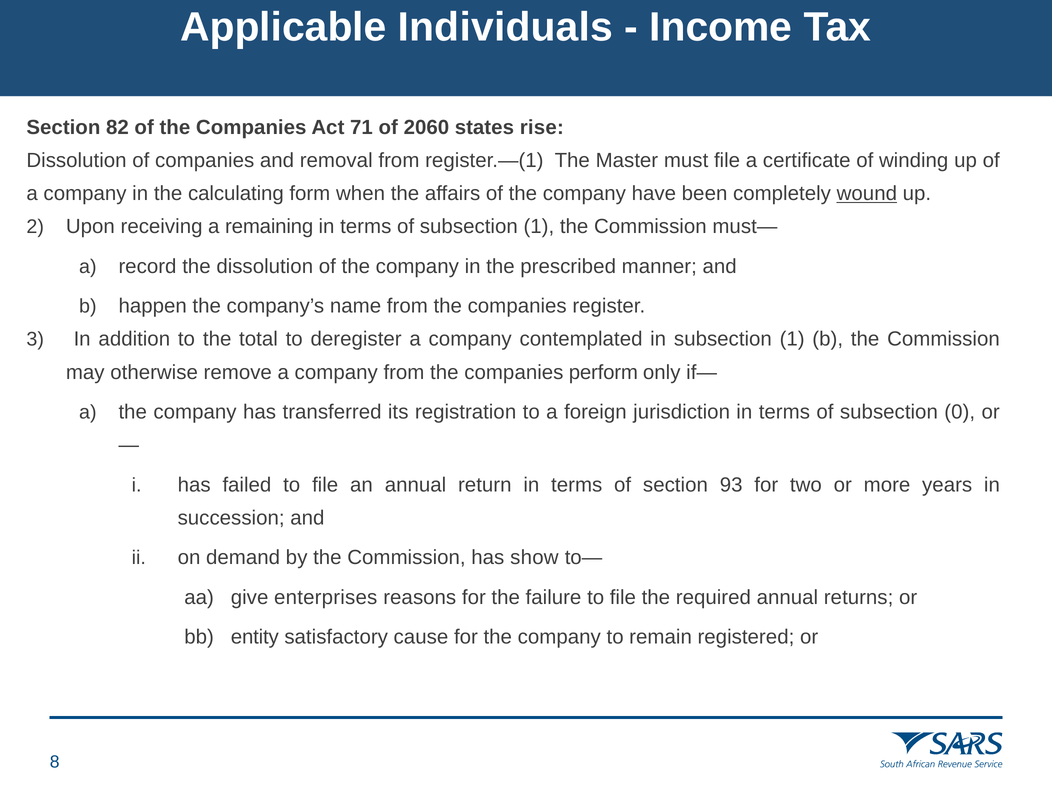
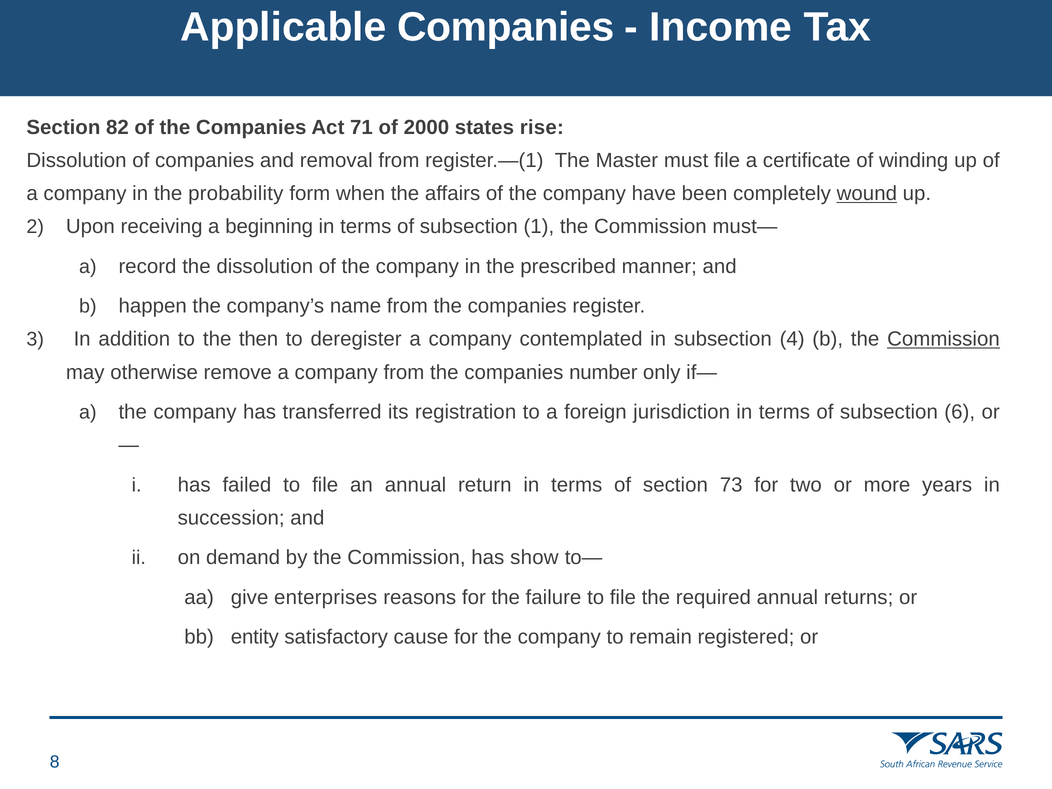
Applicable Individuals: Individuals -> Companies (506, 27)
2060: 2060 -> 2000 (426, 127)
calculating: calculating -> probability (236, 194)
remaining: remaining -> beginning (269, 227)
total: total -> then (259, 339)
in subsection 1: 1 -> 4 (792, 339)
Commission underline: none -> present (943, 339)
perform: perform -> number (603, 372)
0: 0 -> 6 (960, 412)
93: 93 -> 73 (731, 485)
